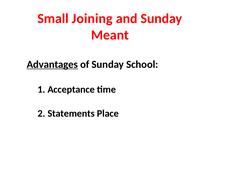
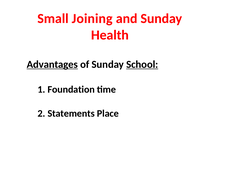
Meant: Meant -> Health (110, 35)
School underline: none -> present (142, 64)
Acceptance: Acceptance -> Foundation (71, 89)
